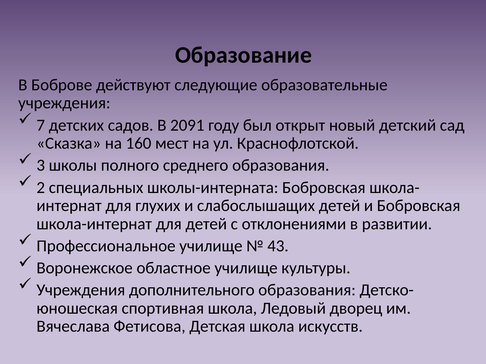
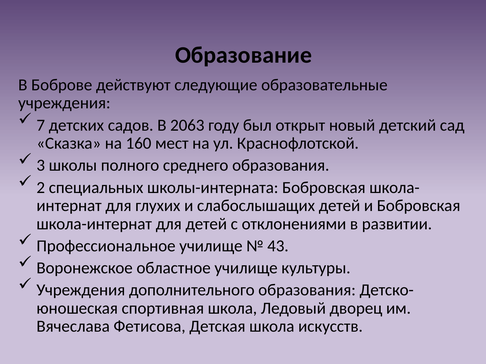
2091: 2091 -> 2063 (187, 125)
